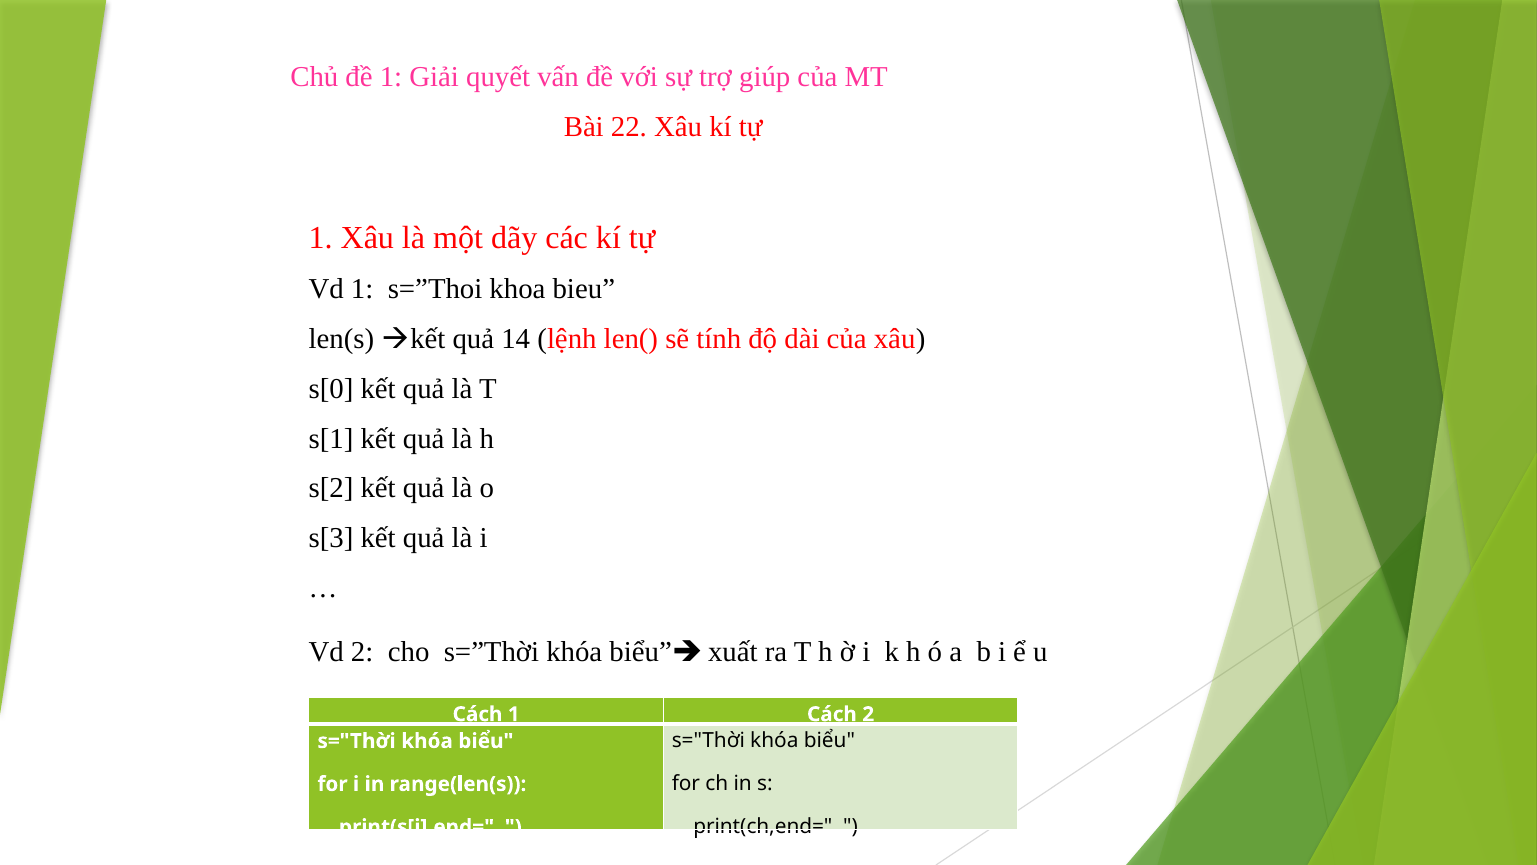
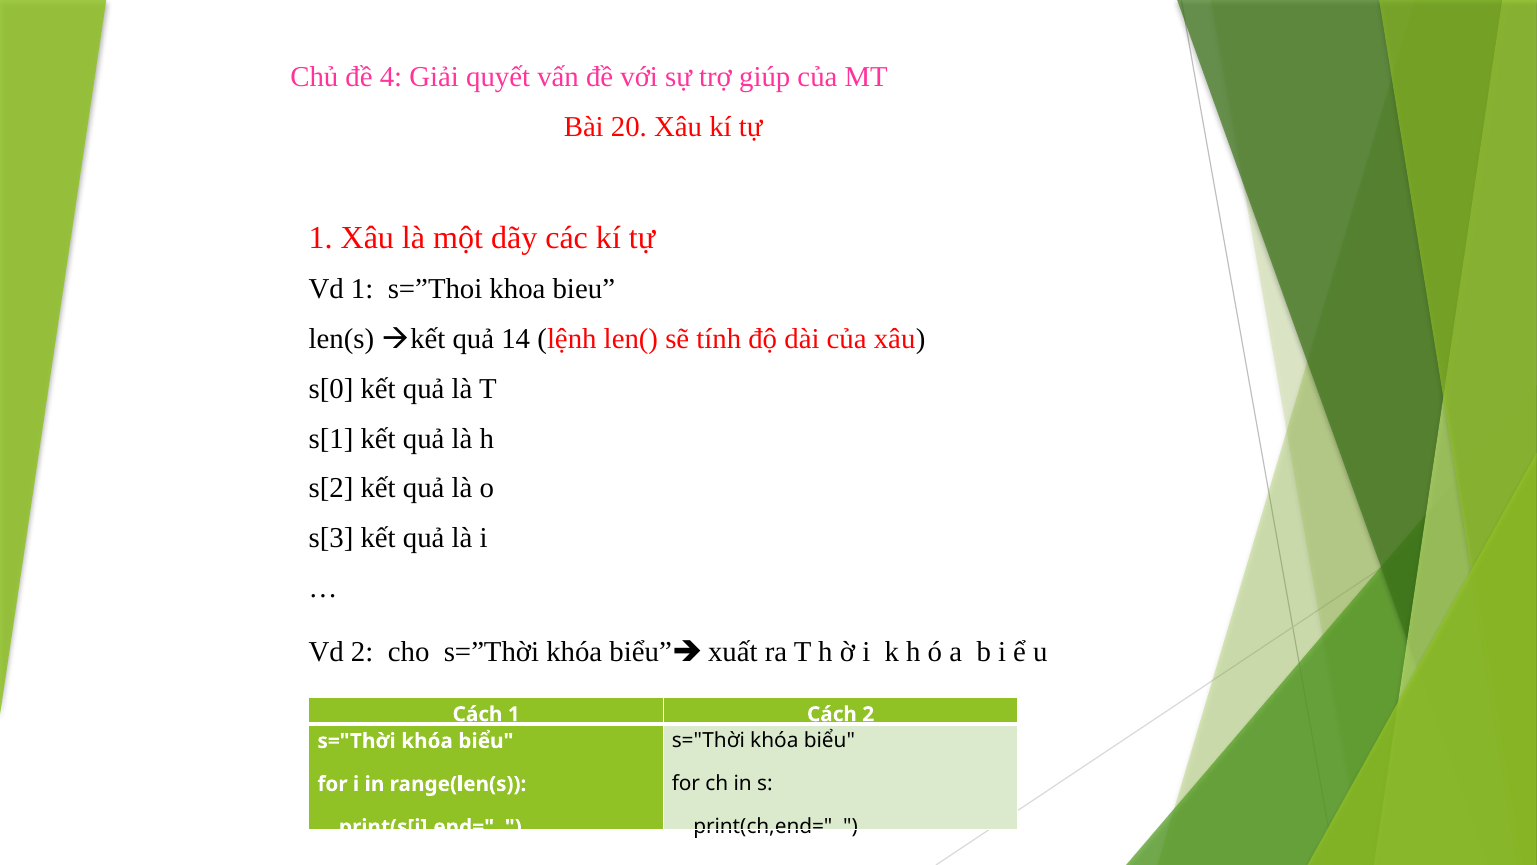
đề 1: 1 -> 4 (391, 77)
22: 22 -> 20 (629, 127)
